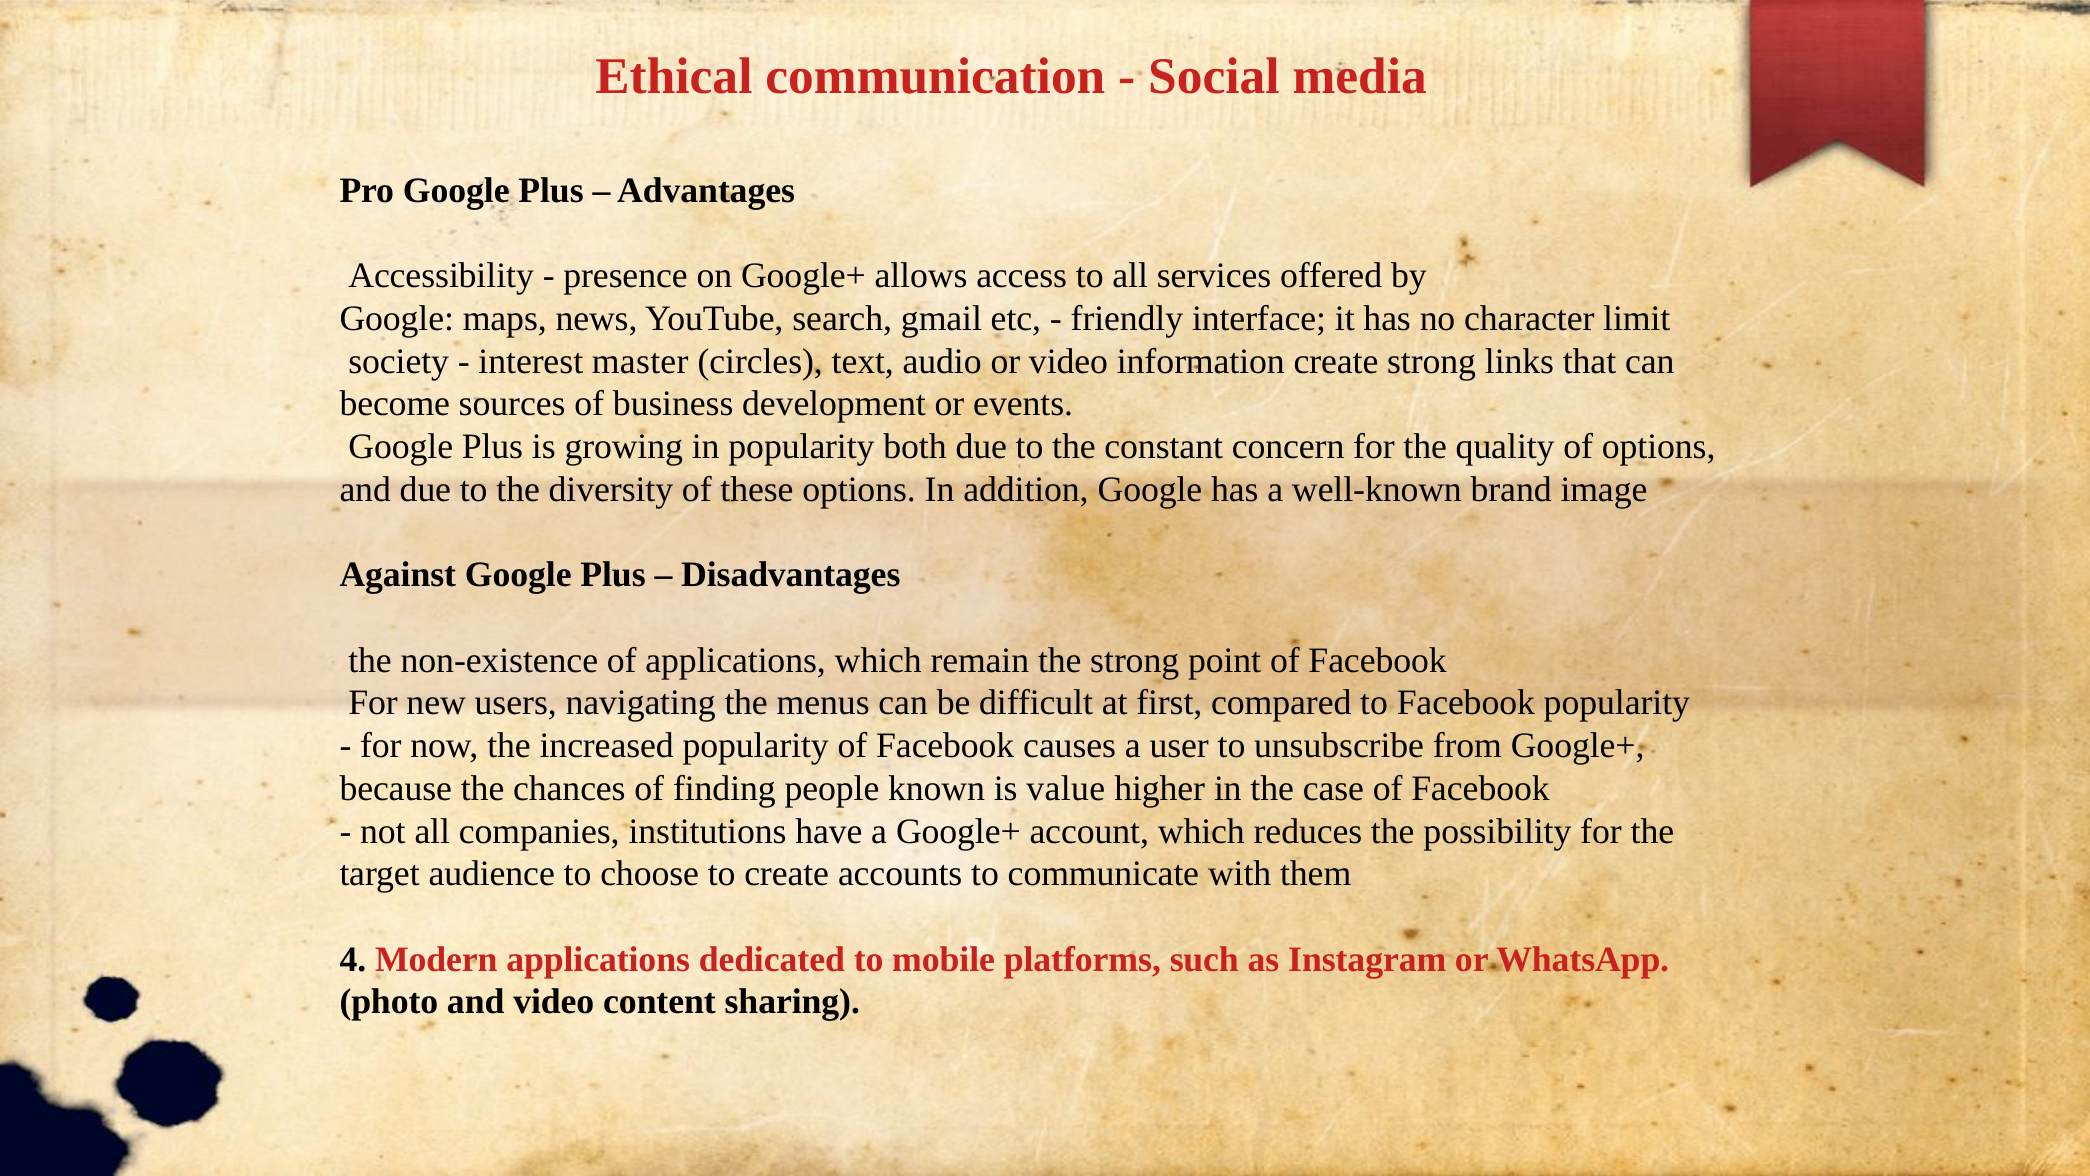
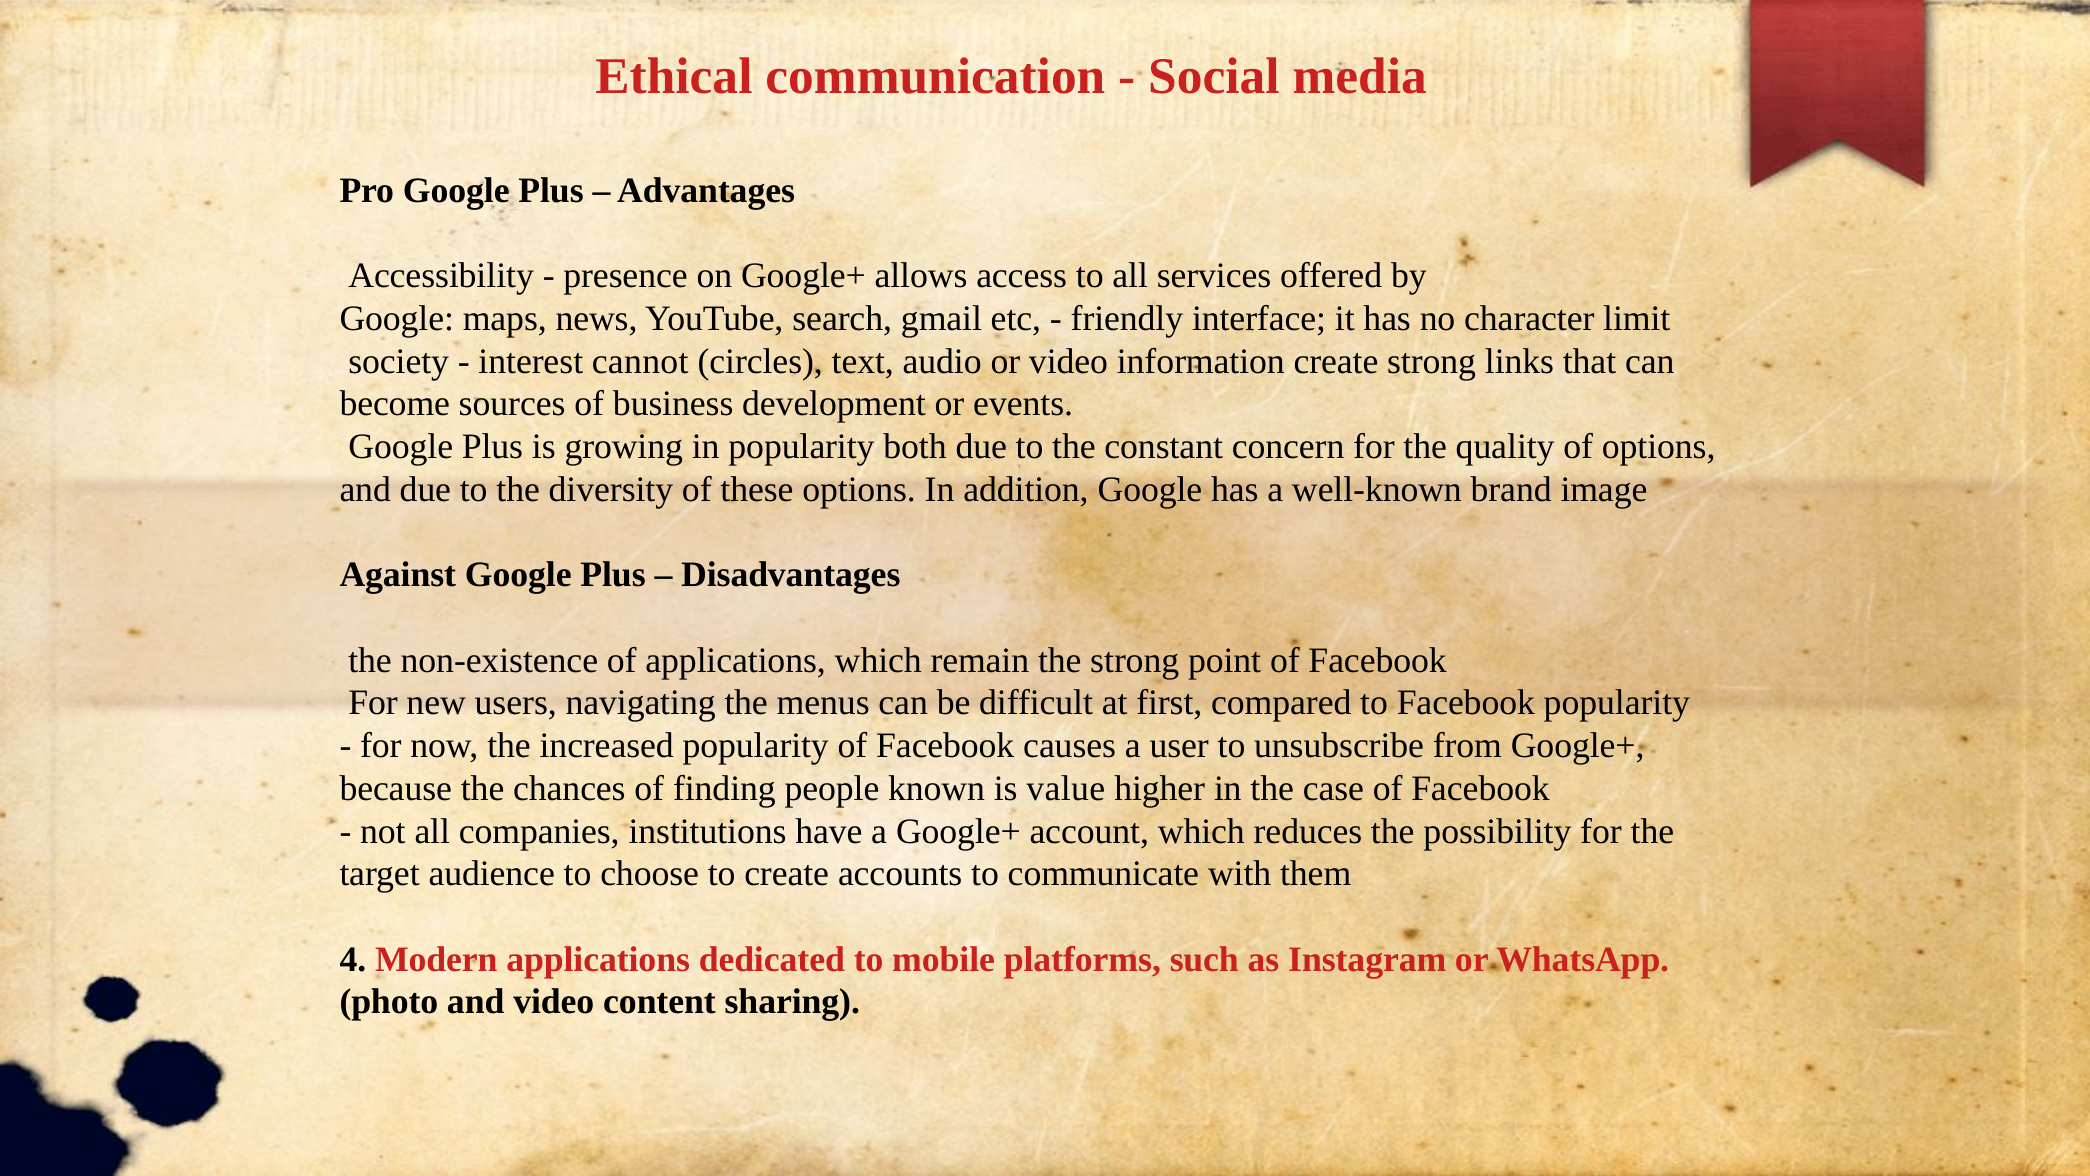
master: master -> cannot (640, 361)
